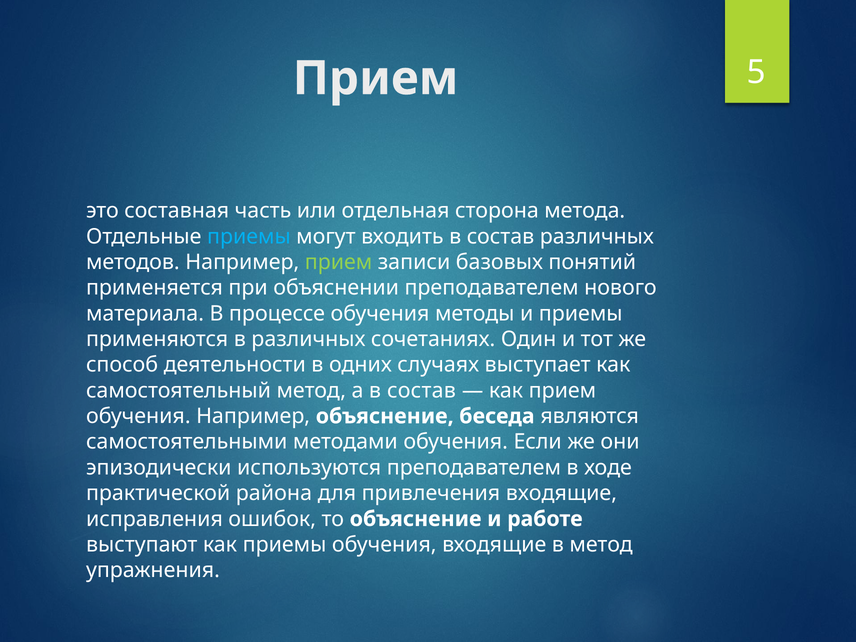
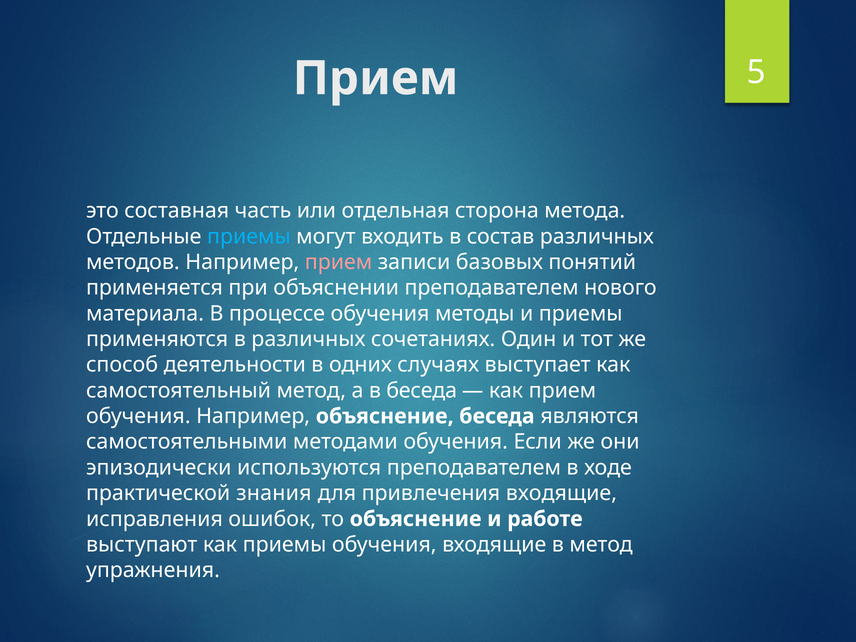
прием colour: light green -> pink (339, 262)
а в состав: состав -> беседа (422, 391)
района: района -> знания (274, 493)
